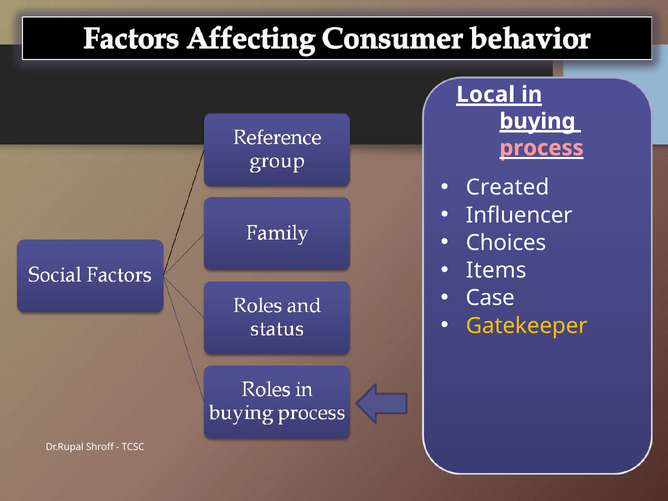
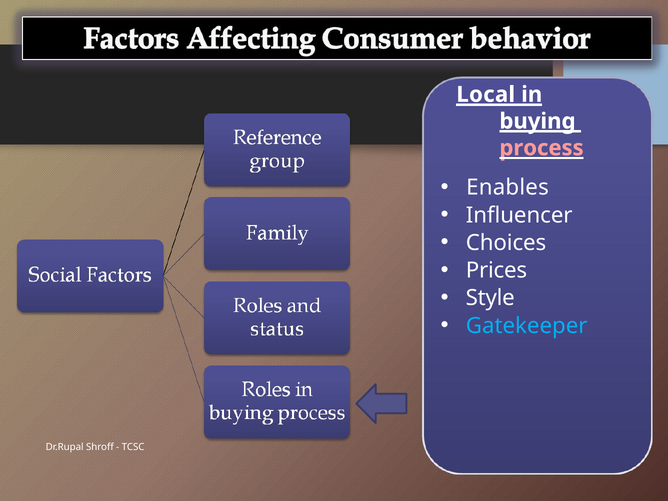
Created: Created -> Enables (507, 188)
Items: Items -> Prices (496, 270)
Case: Case -> Style (490, 298)
Gatekeeper colour: yellow -> light blue (527, 326)
